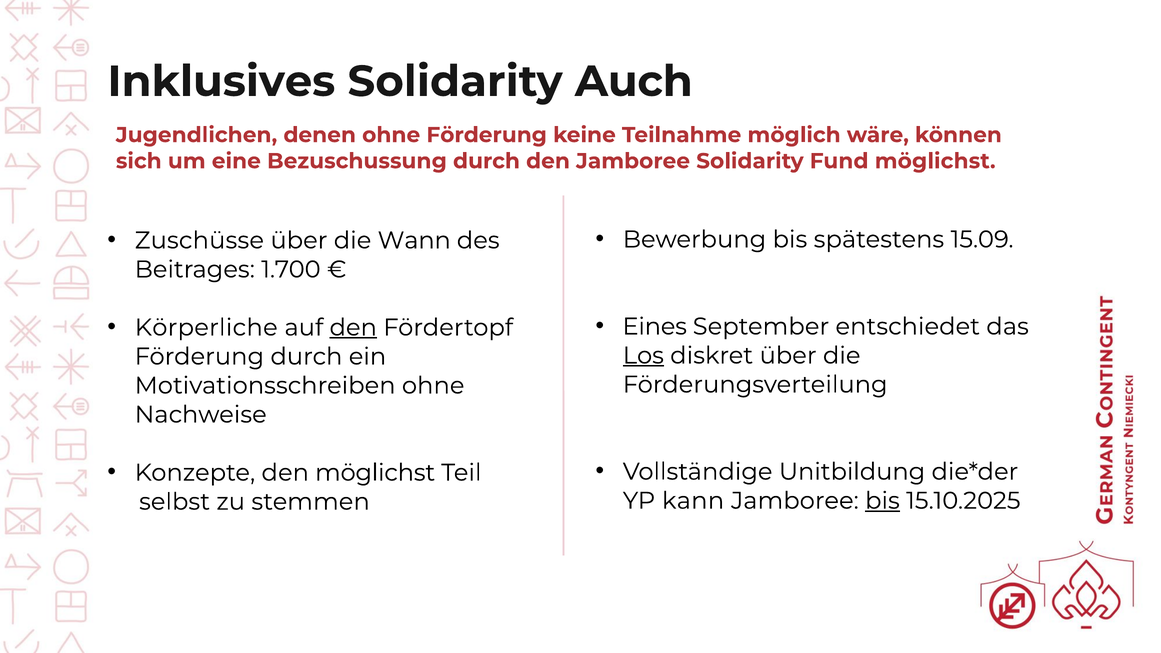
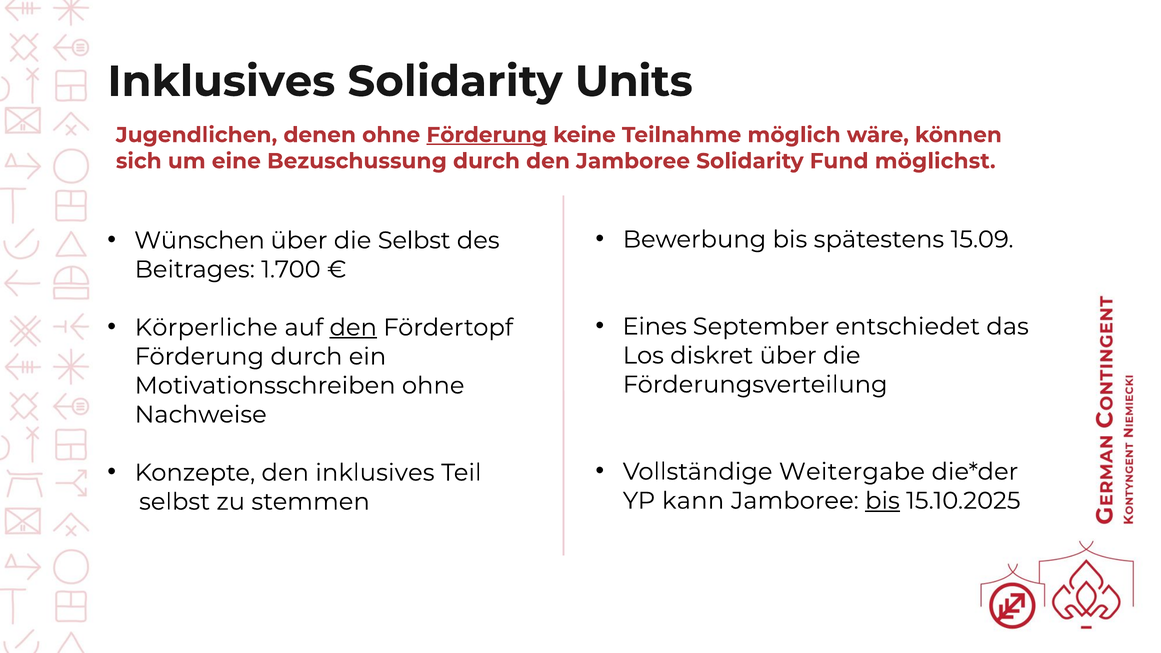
Auch: Auch -> Units (634, 82)
Förderung underline: none -> present (487, 135)
Zuschüsse: Zuschüsse -> Wünschen (200, 240)
die Wann: Wann -> Selbst (414, 240)
Los underline: present -> none (643, 356)
Unitbildung: Unitbildung -> Weitergabe (852, 472)
den möglichst: möglichst -> inklusives (375, 473)
